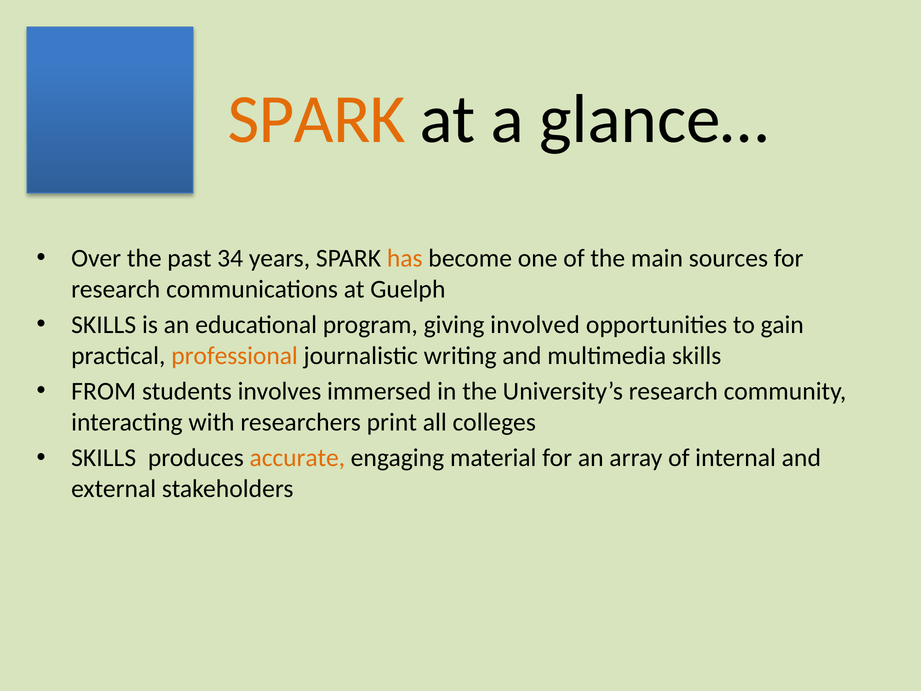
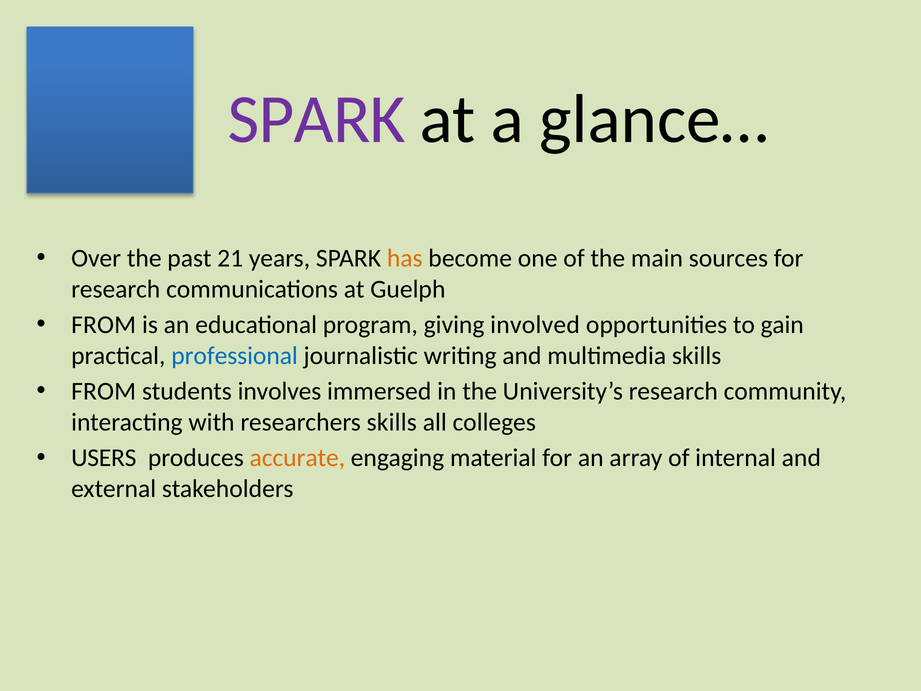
SPARK colour: orange -> purple (317, 119)
34: 34 -> 21 (230, 258)
SKILLS: SKILLS -> FROM (104, 325)
professional colour: orange -> blue (235, 355)
researchers print: print -> skills (392, 422)
SKILLS: SKILLS -> USERS (104, 458)
